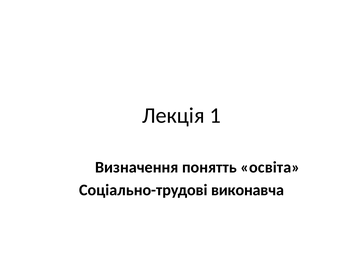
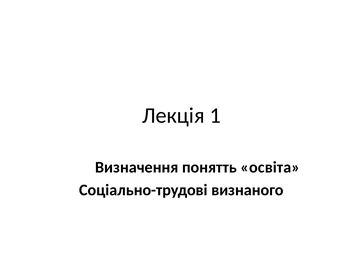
виконавча: виконавча -> визнаного (247, 189)
